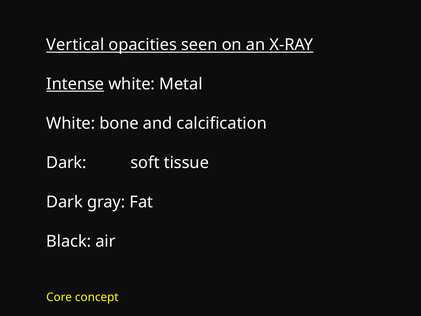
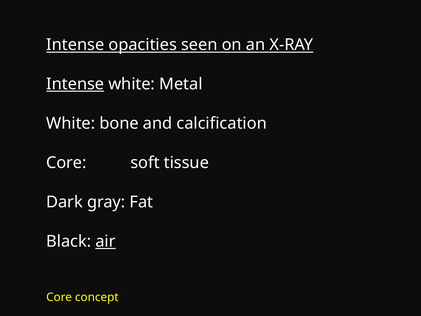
Vertical: Vertical -> Intense (75, 45)
Dark: Dark -> Core (66, 163)
air underline: none -> present (105, 241)
